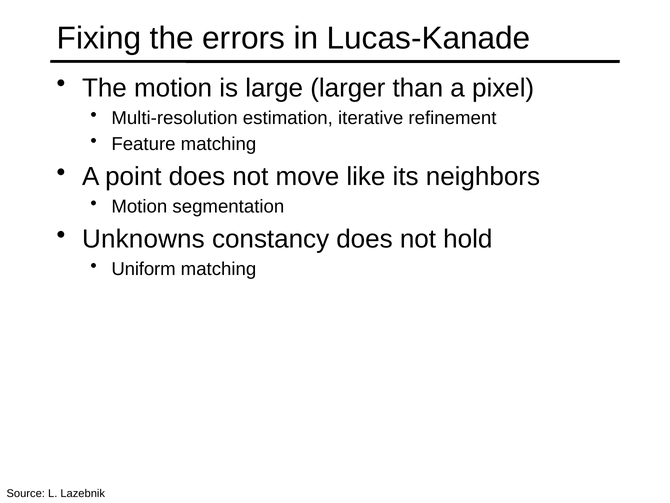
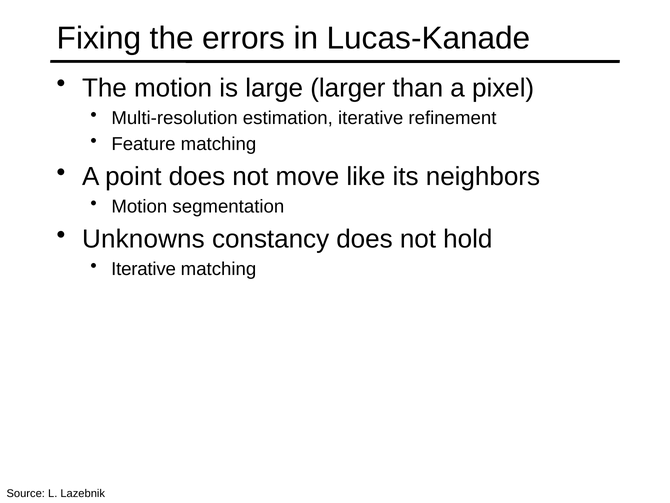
Uniform: Uniform -> Iterative (144, 269)
